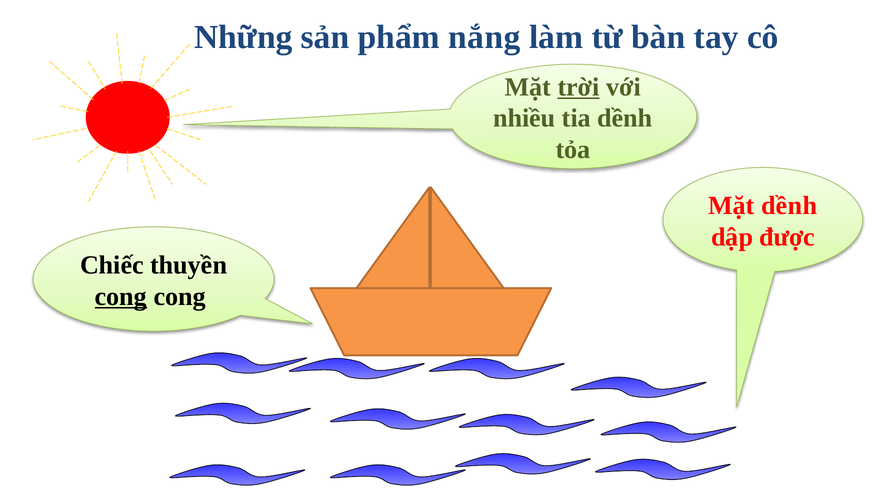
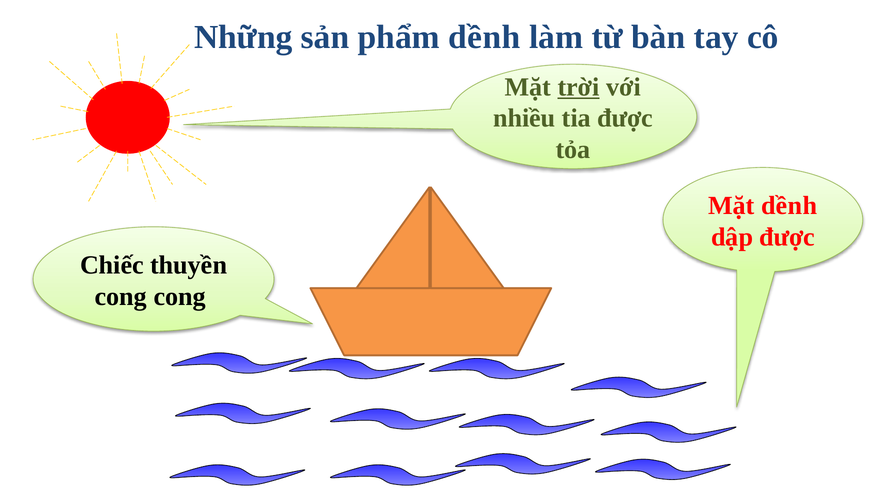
phẩm nắng: nắng -> dềnh (484, 37)
tia dềnh: dềnh -> được (625, 118)
cong underline: present -> none (121, 296)
